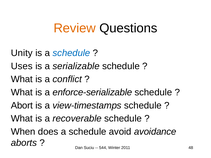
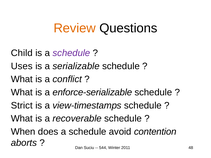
Unity: Unity -> Child (22, 53)
schedule colour: blue -> purple (71, 53)
Abort: Abort -> Strict (22, 106)
avoidance: avoidance -> contention (155, 132)
